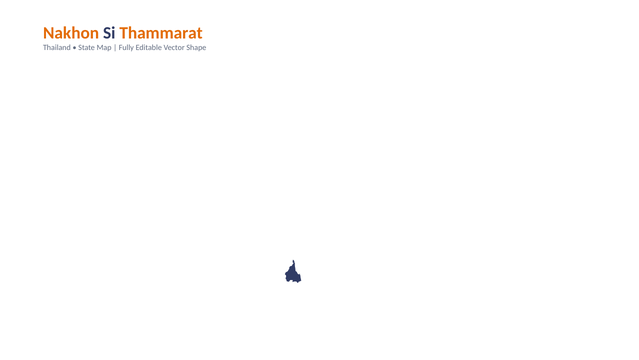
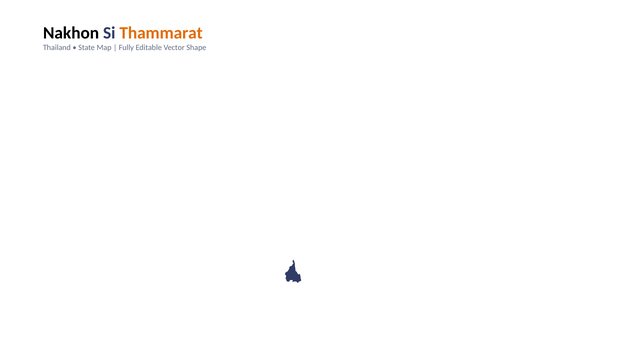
Nakhon colour: orange -> black (71, 33)
